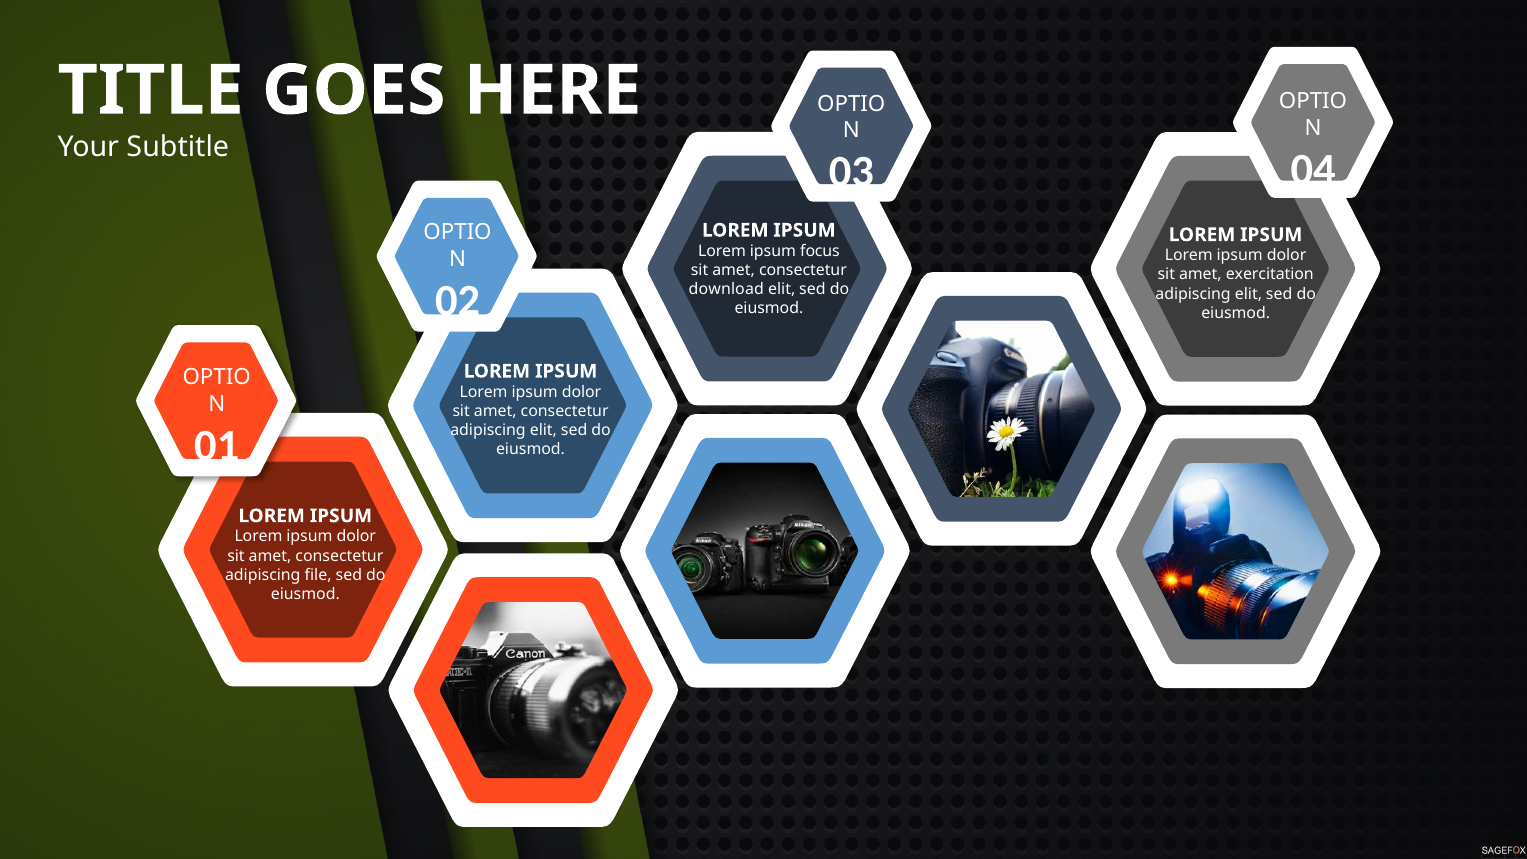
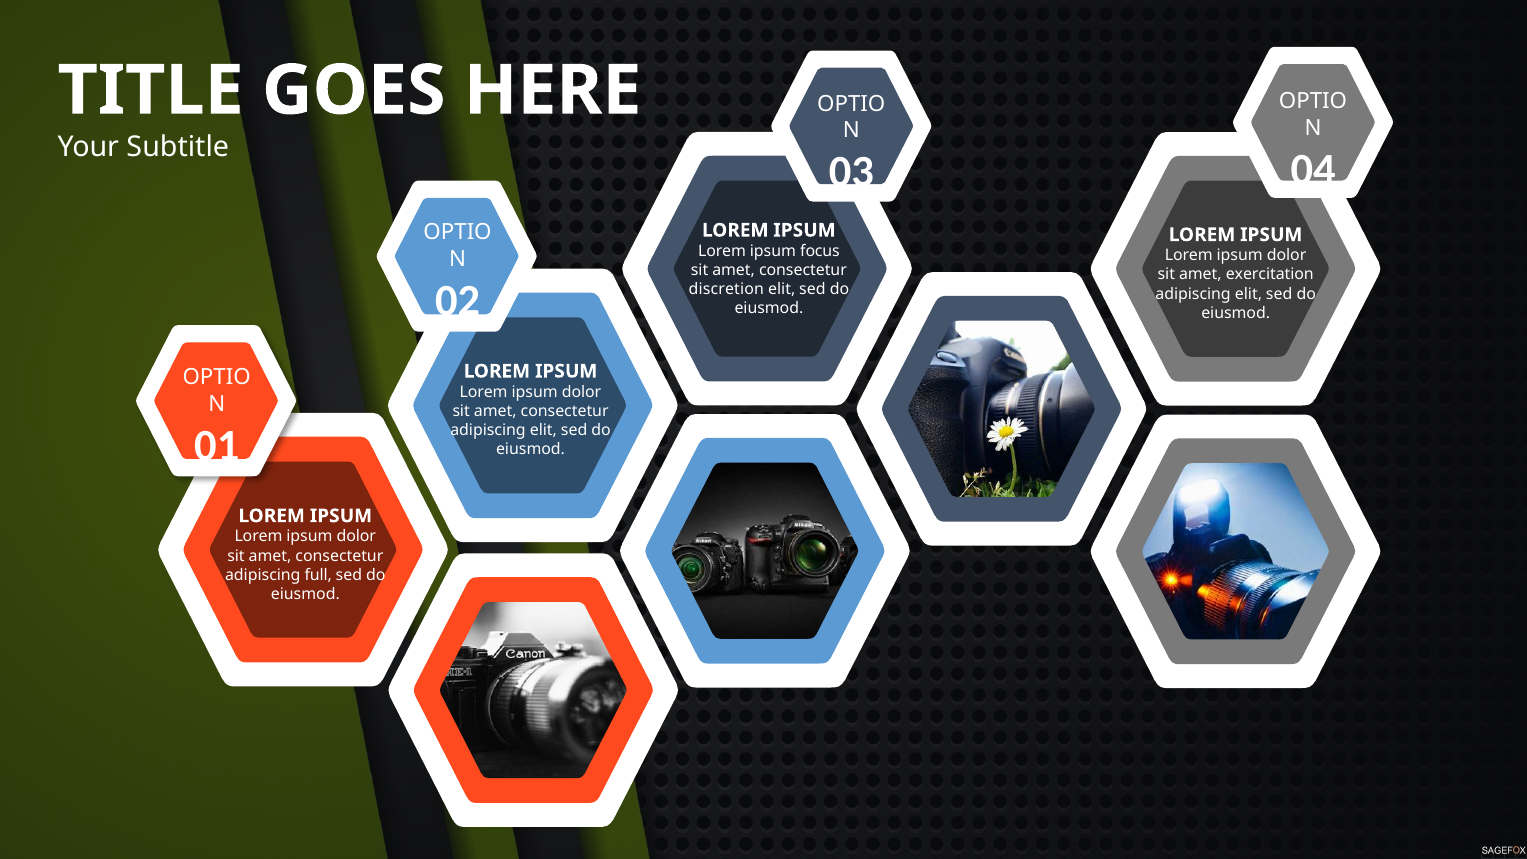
download: download -> discretion (726, 289)
file: file -> full (318, 575)
